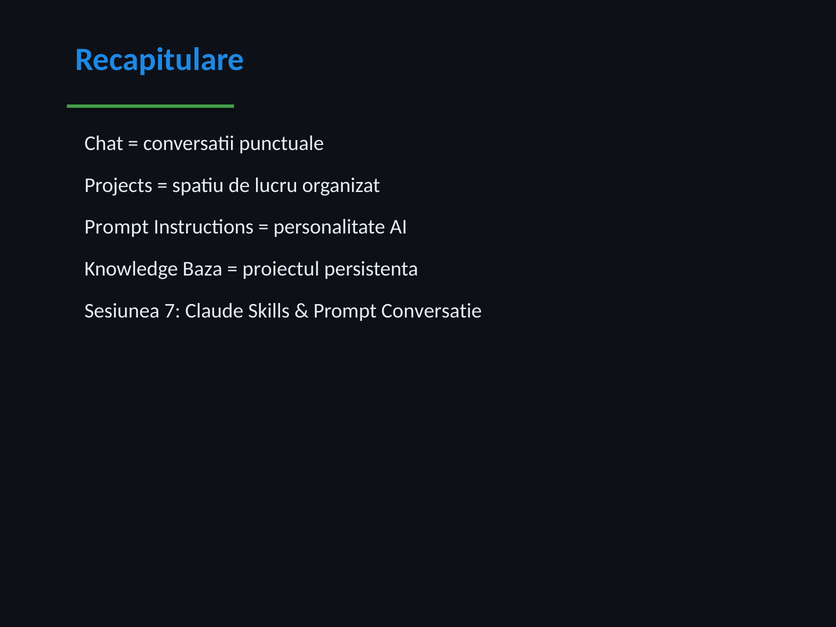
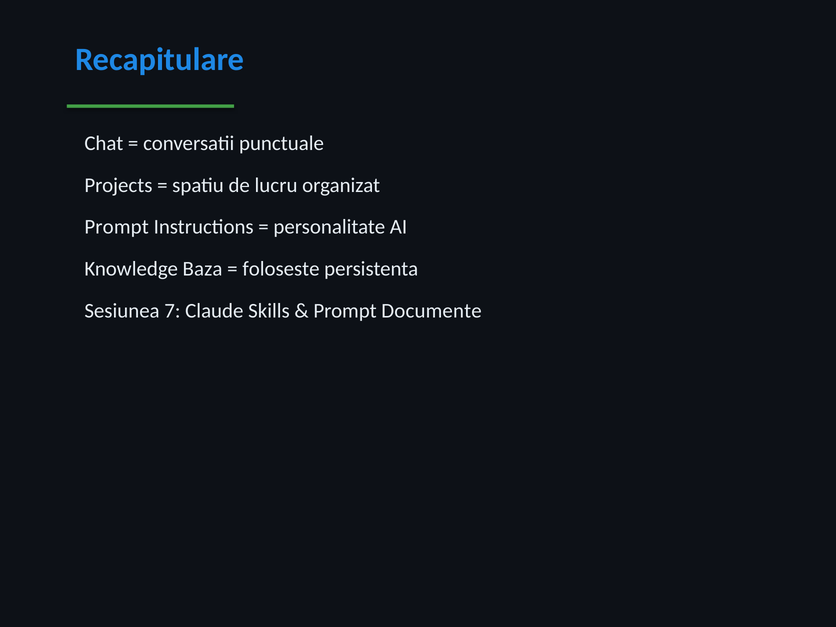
proiectul: proiectul -> foloseste (281, 269)
Conversatie: Conversatie -> Documente (432, 311)
